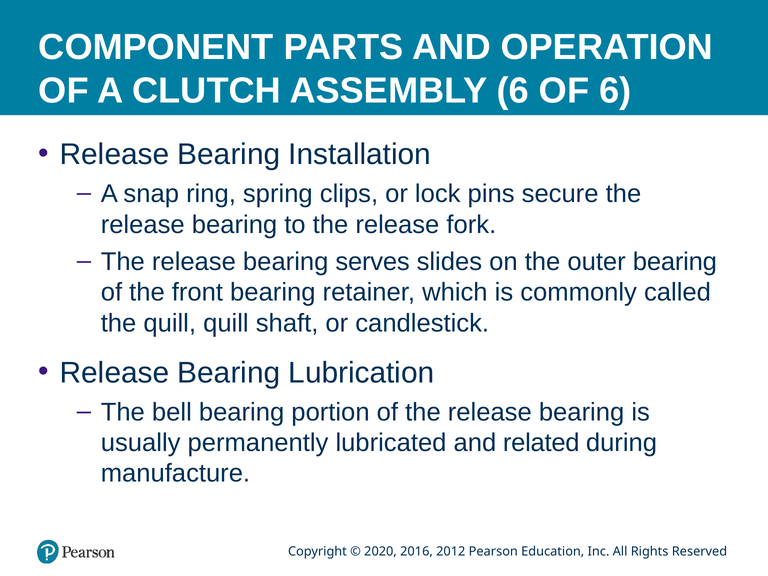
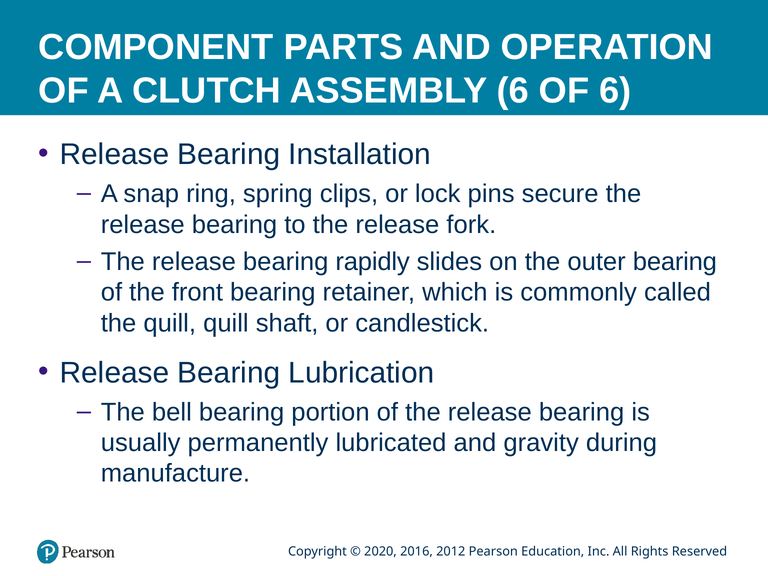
serves: serves -> rapidly (373, 262)
related: related -> gravity (541, 443)
